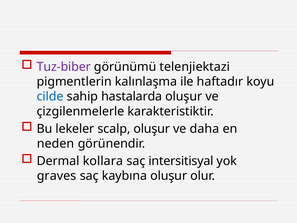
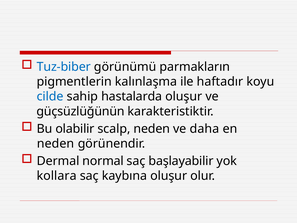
Tuz-biber colour: purple -> blue (64, 67)
telenjiektazi: telenjiektazi -> parmakların (195, 67)
çizgilenmelerle: çizgilenmelerle -> güçsüzlüğünün (81, 111)
lekeler: lekeler -> olabilir (75, 129)
scalp oluşur: oluşur -> neden (152, 129)
kollara: kollara -> normal (103, 161)
intersitisyal: intersitisyal -> başlayabilir (181, 161)
graves: graves -> kollara (57, 176)
